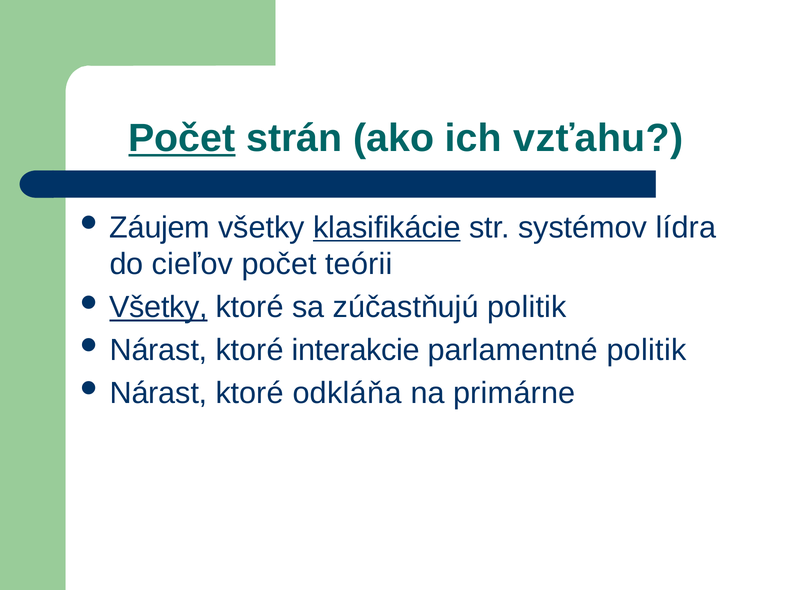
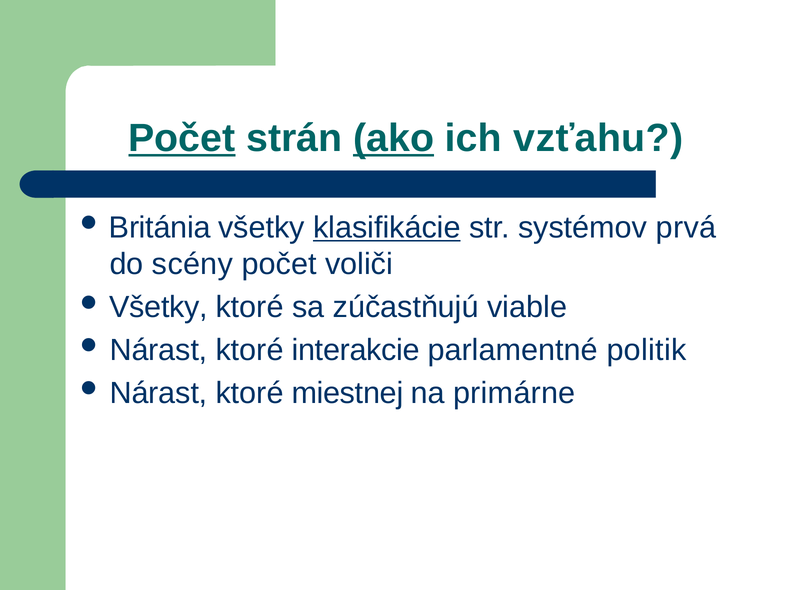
ako underline: none -> present (394, 138)
Záujem: Záujem -> Británia (160, 228)
lídra: lídra -> prvá (686, 228)
cieľov: cieľov -> scény (193, 265)
teórii: teórii -> voliči (359, 265)
Všetky underline: present -> none (159, 307)
zúčastňujú politik: politik -> viable (527, 307)
odkláňa: odkláňa -> miestnej (347, 393)
